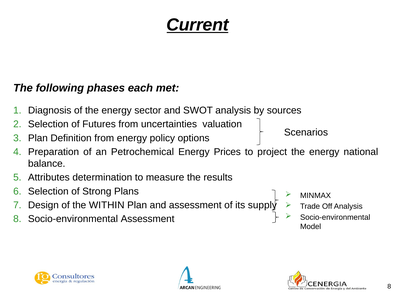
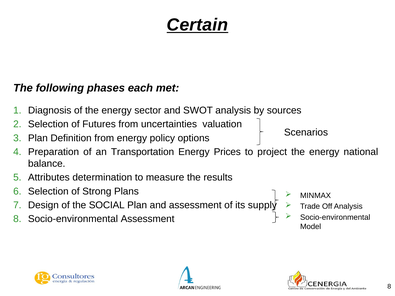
Current: Current -> Certain (197, 25)
Petrochemical: Petrochemical -> Transportation (143, 152)
WITHIN: WITHIN -> SOCIAL (107, 205)
